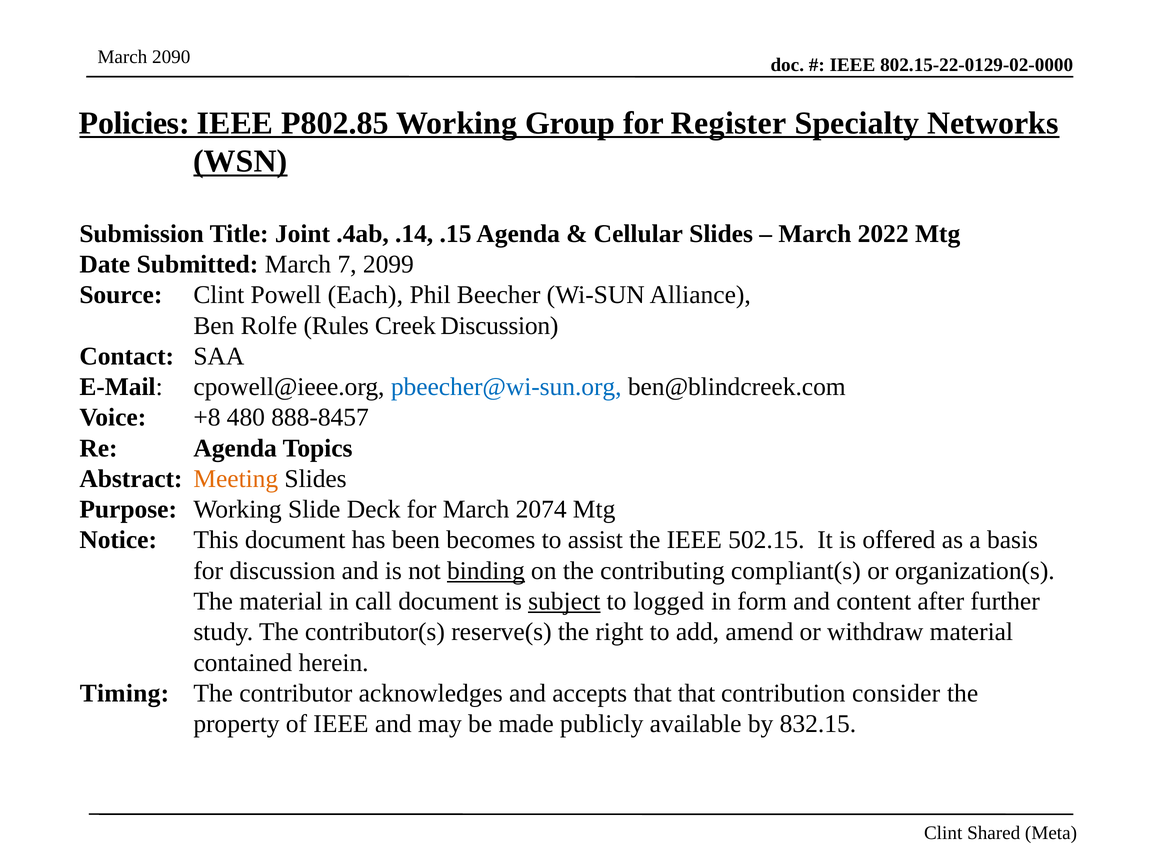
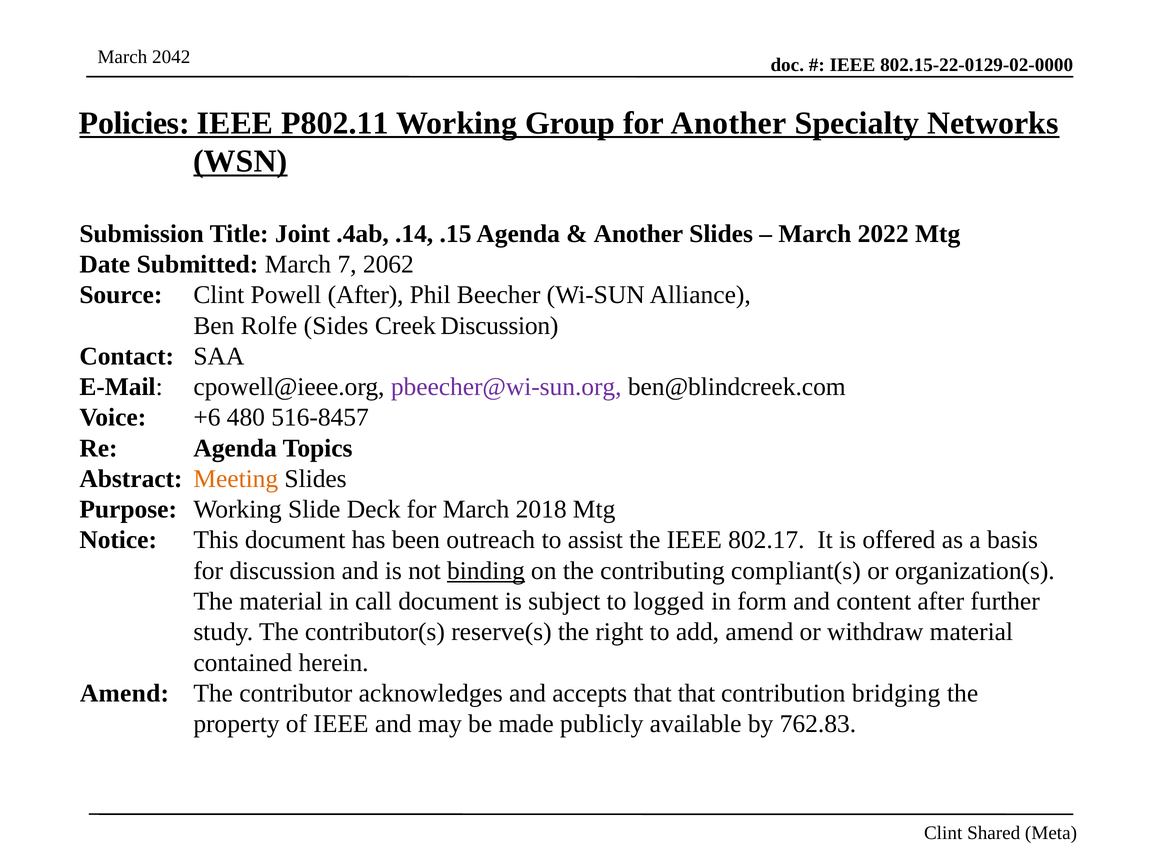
2090: 2090 -> 2042 (171, 57)
P802.85: P802.85 -> P802.11 (335, 123)
for Register: Register -> Another (729, 123)
Cellular: Cellular -> Another (638, 234)
2099: 2099 -> 2062 (388, 264)
Powell Each: Each -> After (366, 295)
Rules: Rules -> Sides (336, 326)
pbeecher@wi-sun.org colour: blue -> purple (506, 387)
+8: +8 -> +6 (207, 418)
888-8457: 888-8457 -> 516-8457 (320, 418)
2074: 2074 -> 2018 (541, 510)
becomes: becomes -> outreach (491, 540)
502.15: 502.15 -> 802.17 (766, 540)
subject underline: present -> none (564, 602)
Timing: Timing -> Amend (124, 694)
consider: consider -> bridging (896, 694)
832.15: 832.15 -> 762.83 (818, 724)
